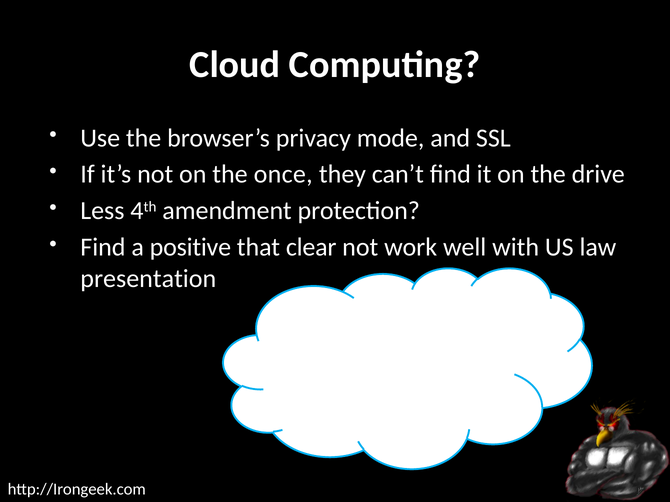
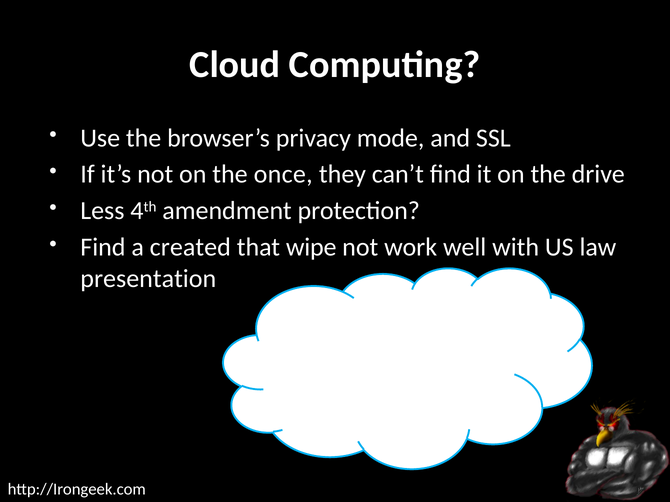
positive: positive -> created (190, 248)
clear: clear -> wipe (311, 248)
